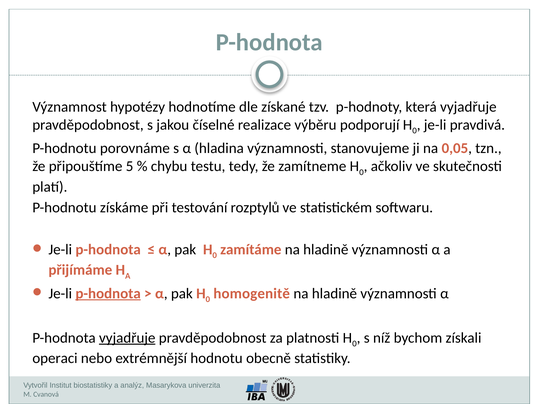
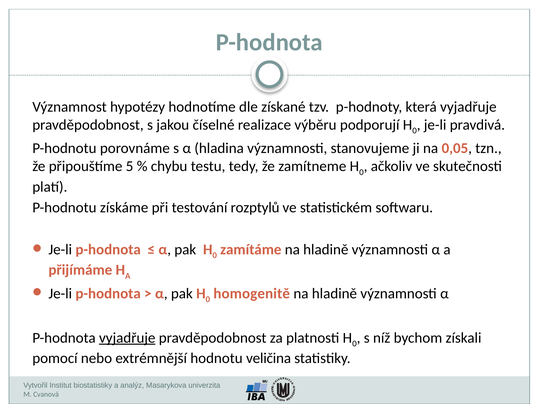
p-hodnota underline: present -> none (108, 294)
operaci: operaci -> pomocí (55, 358)
obecně: obecně -> veličina (269, 358)
